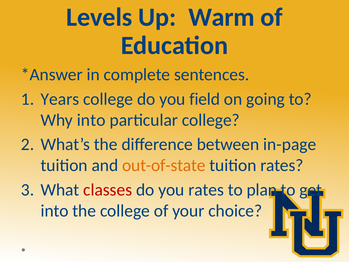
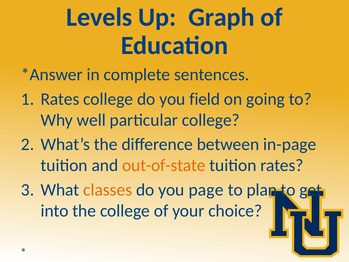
Warm: Warm -> Graph (221, 17)
Years: Years -> Rates (60, 99)
Why into: into -> well (91, 120)
classes colour: red -> orange (108, 190)
you rates: rates -> page (206, 190)
